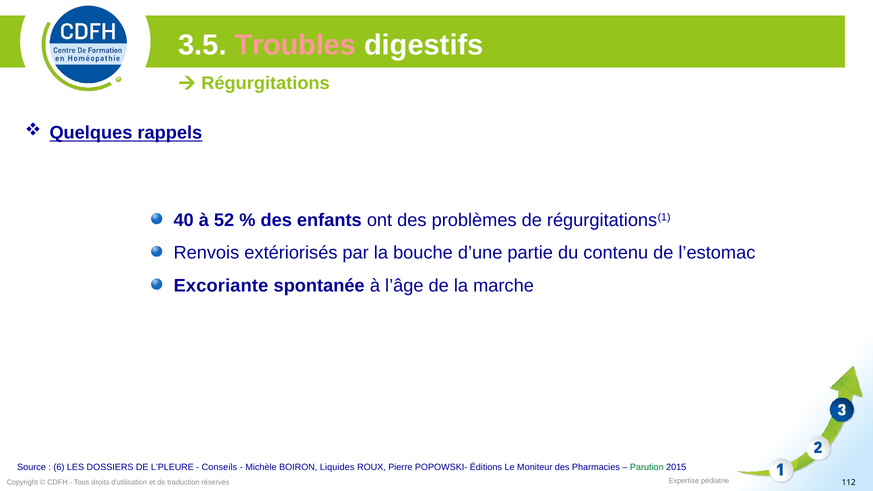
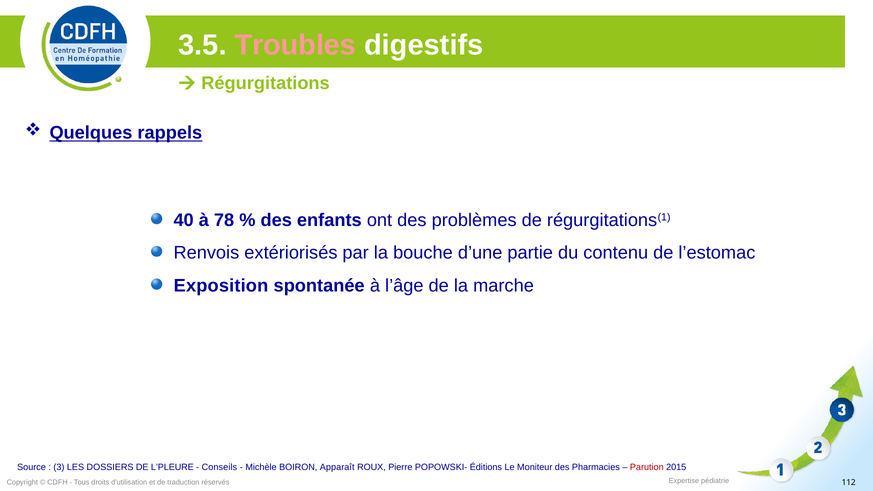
52: 52 -> 78 (224, 220)
Excoriante: Excoriante -> Exposition (221, 286)
6: 6 -> 3 (59, 467)
Liquides: Liquides -> Apparaît (337, 467)
Parution colour: green -> red (647, 467)
